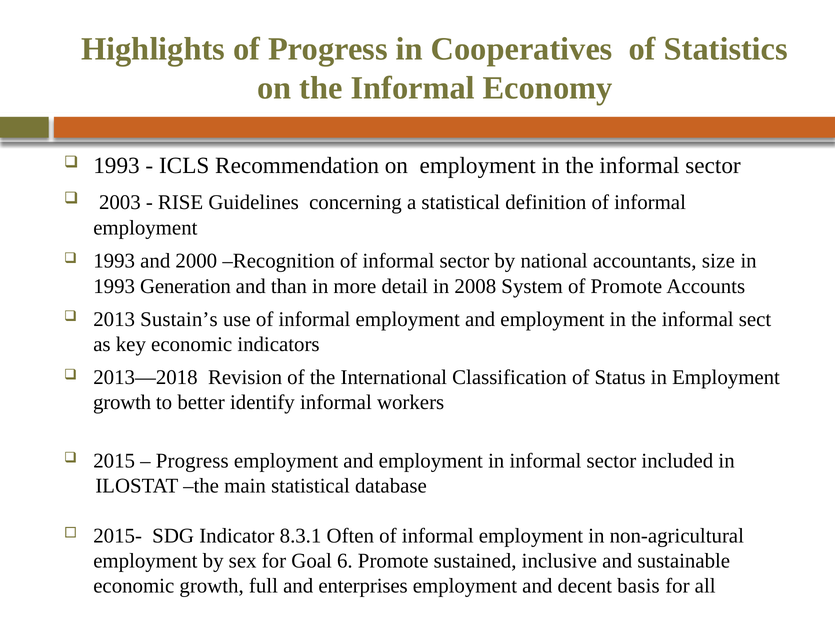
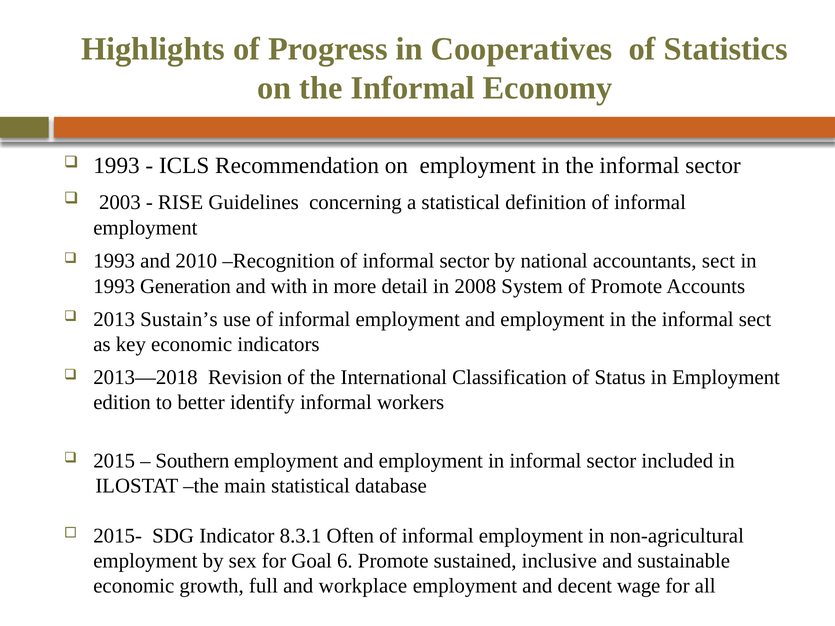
2000: 2000 -> 2010 (196, 261)
accountants size: size -> sect (718, 261)
than: than -> with (289, 286)
growth: growth -> edition (122, 403)
Progress: Progress -> Southern (192, 461)
enterprises: enterprises -> workplace (363, 586)
basis: basis -> wage (639, 586)
